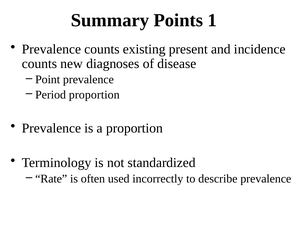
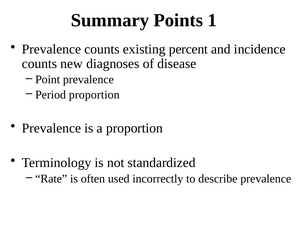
present: present -> percent (188, 49)
